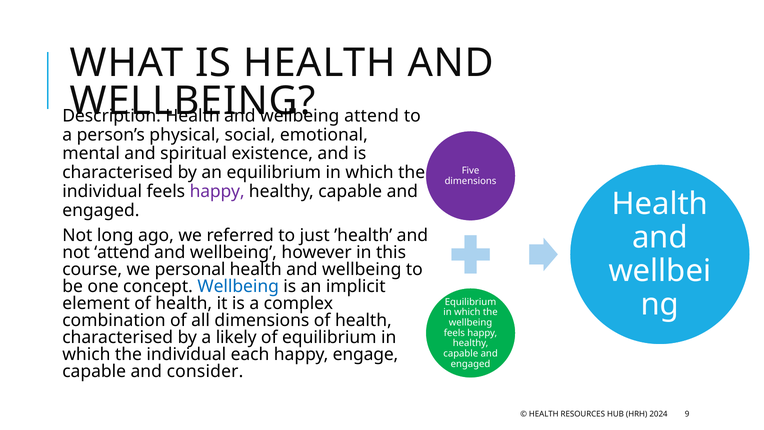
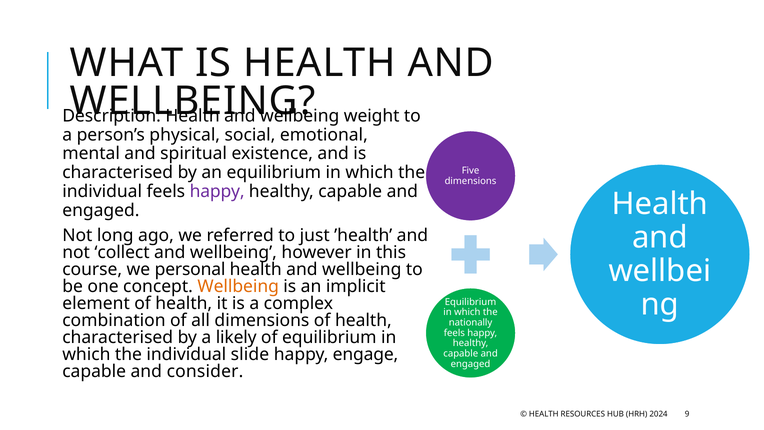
attend: attend -> weight (372, 116)
not attend: attend -> collect (122, 252)
Wellbeing colour: blue -> orange (238, 286)
wellbeing: wellbeing -> nationally (471, 322)
each: each -> slide (250, 354)
